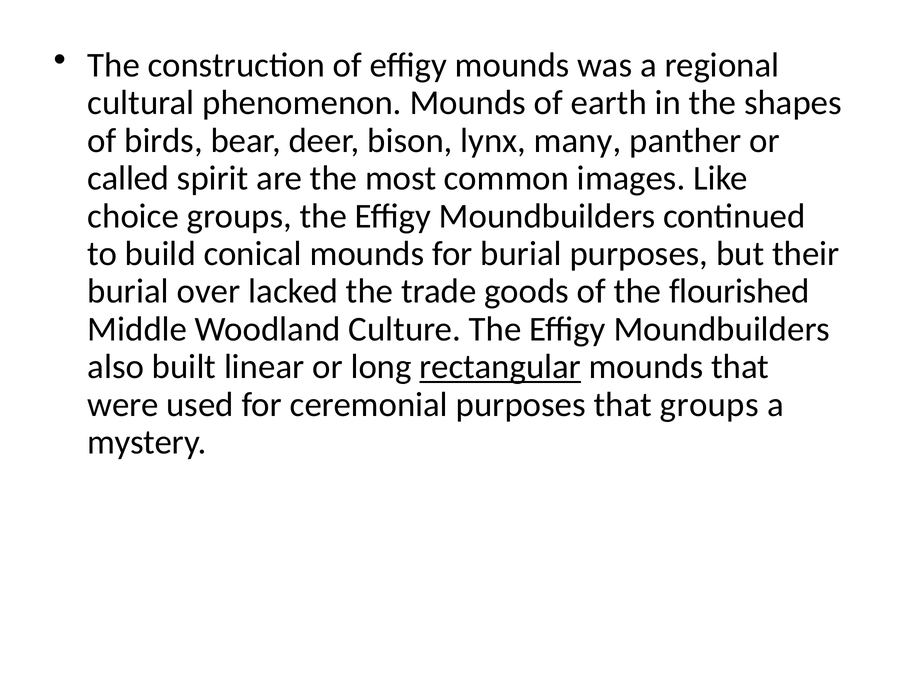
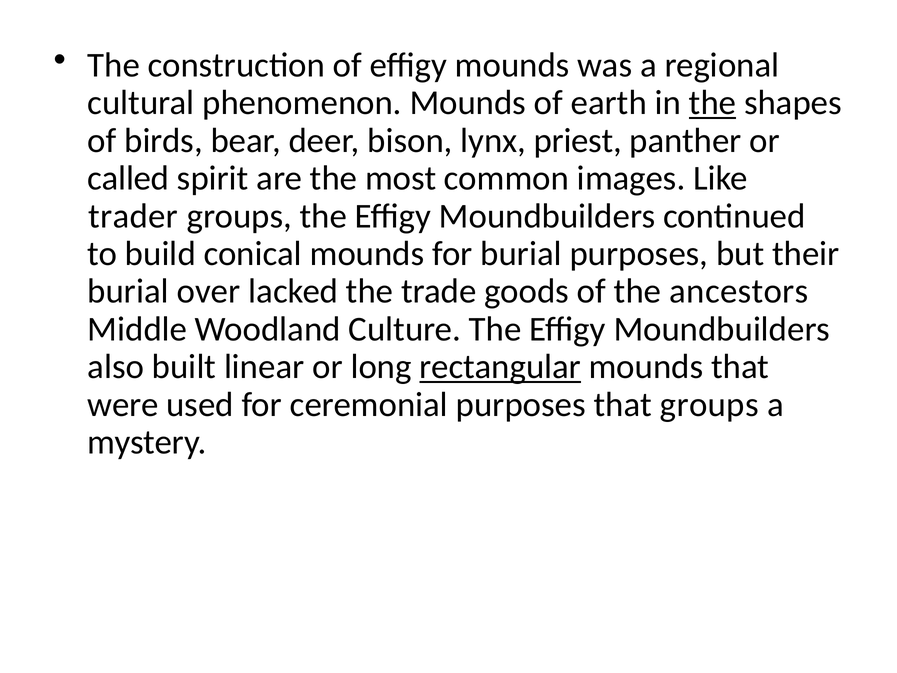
the underline: none -> present (713, 103)
many: many -> priest (578, 141)
choice: choice -> trader (133, 216)
flourished: flourished -> ancestors (739, 291)
